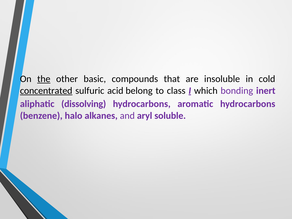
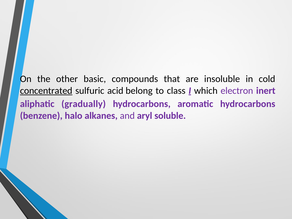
the underline: present -> none (44, 79)
bonding: bonding -> electron (237, 91)
dissolving: dissolving -> gradually (84, 104)
